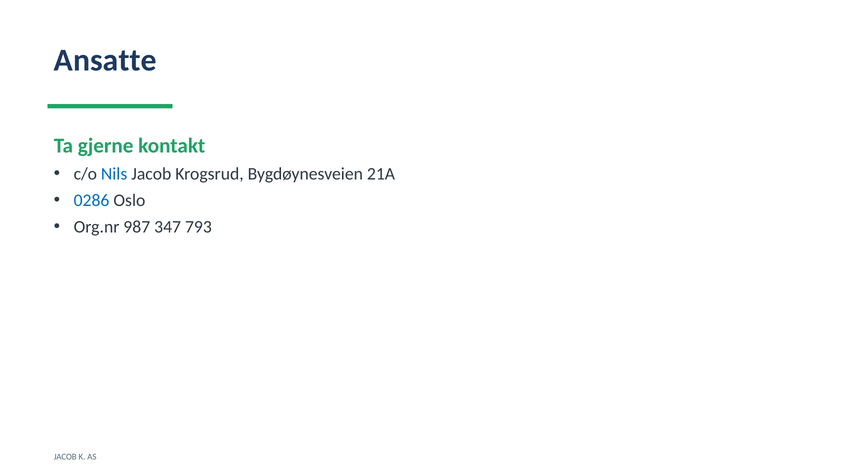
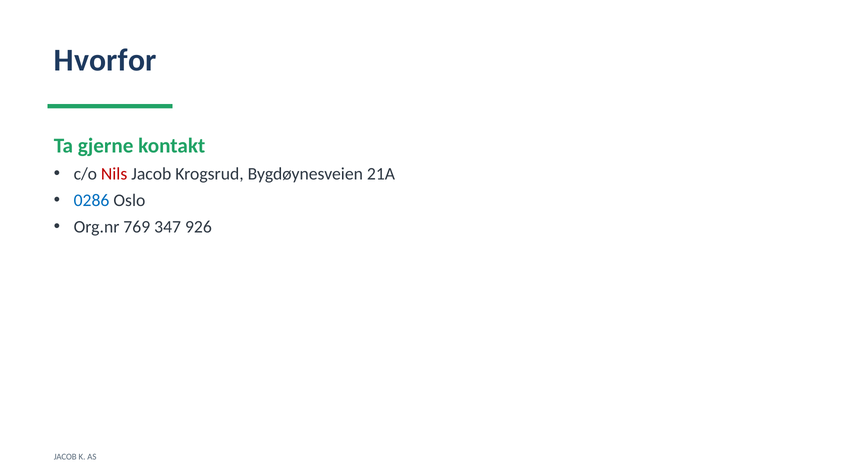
Ansatte: Ansatte -> Hvorfor (105, 60)
Nils colour: blue -> red (114, 174)
987: 987 -> 769 (137, 227)
793: 793 -> 926 (198, 227)
